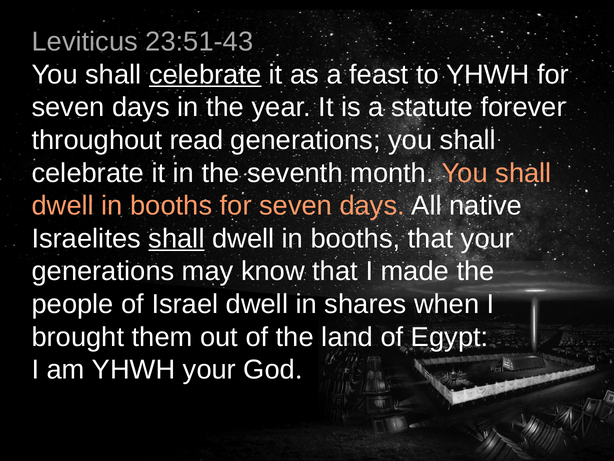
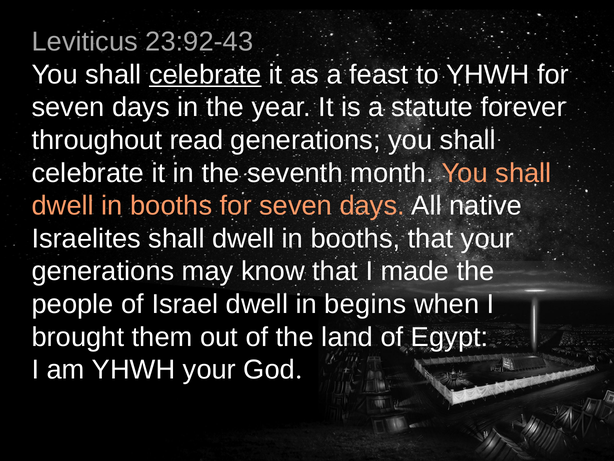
23:51-43: 23:51-43 -> 23:92-43 (199, 42)
shall underline: present -> none (177, 238)
shares: shares -> begins (365, 304)
